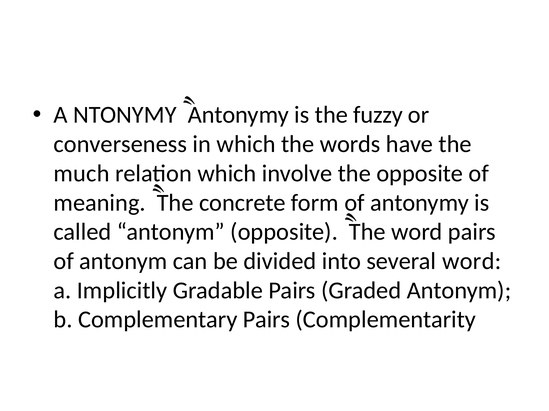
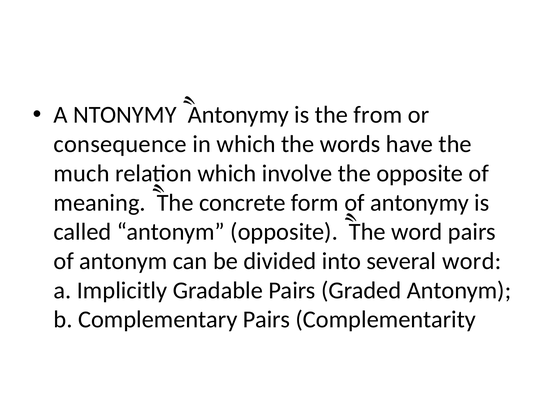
fuzzy: fuzzy -> from (378, 115)
converseness: converseness -> consequence (120, 144)
